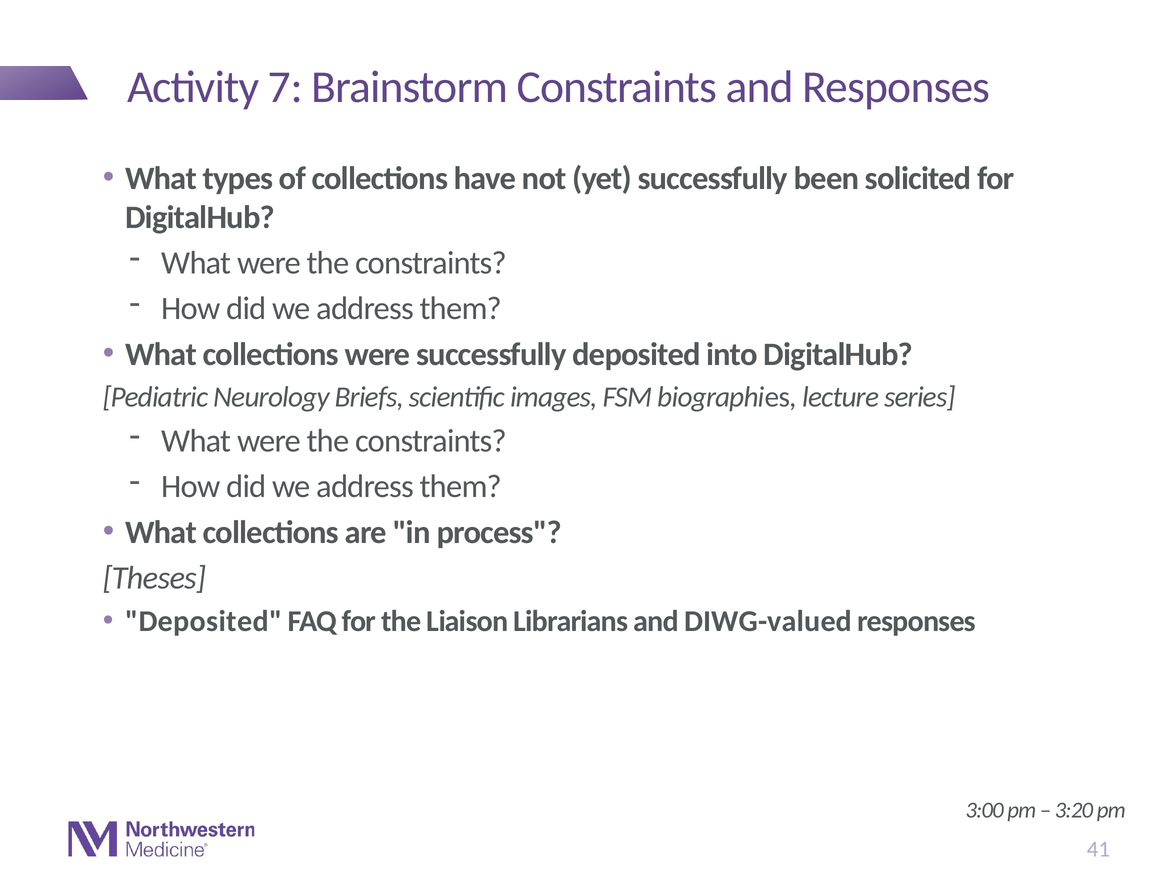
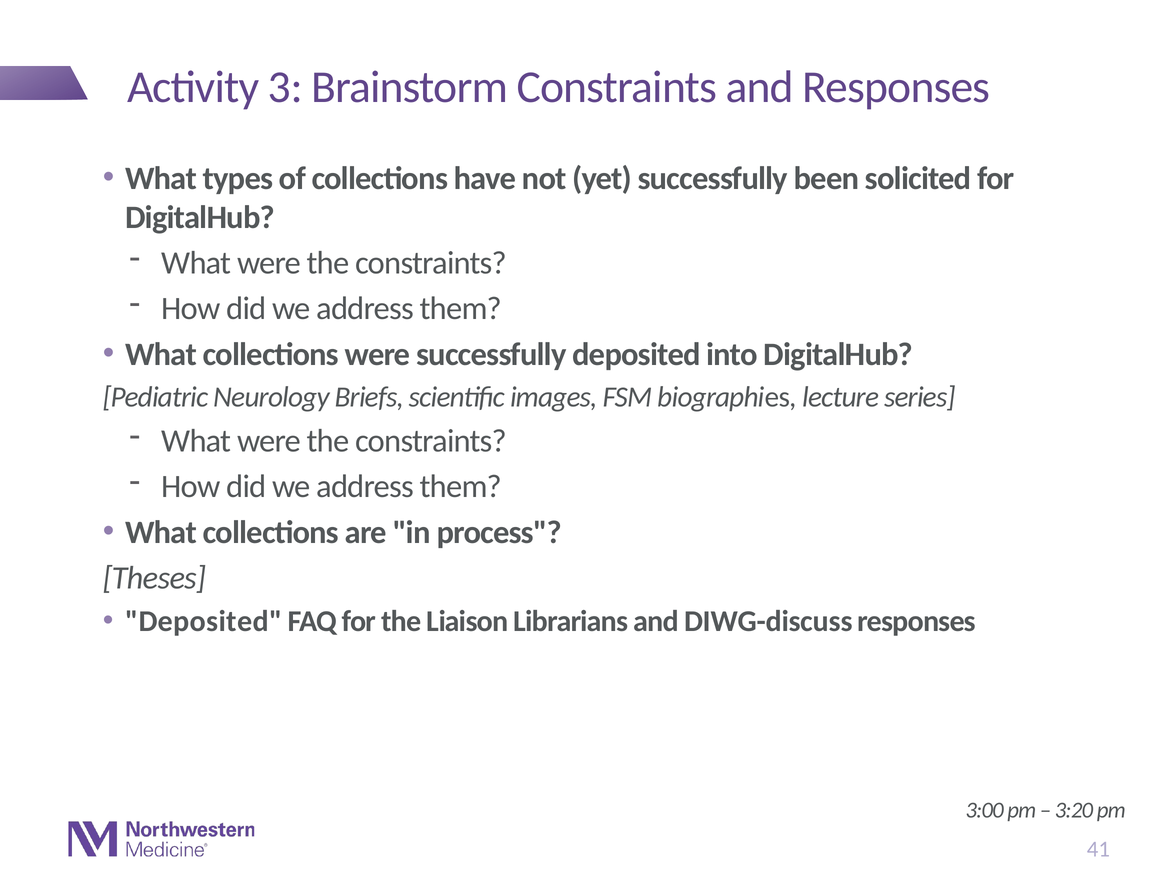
7: 7 -> 3 (285, 87)
DIWG-valued: DIWG-valued -> DIWG-discuss (768, 621)
